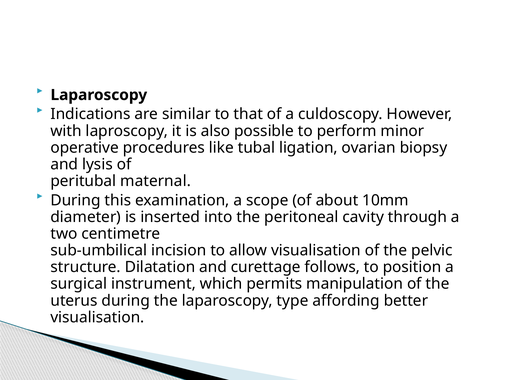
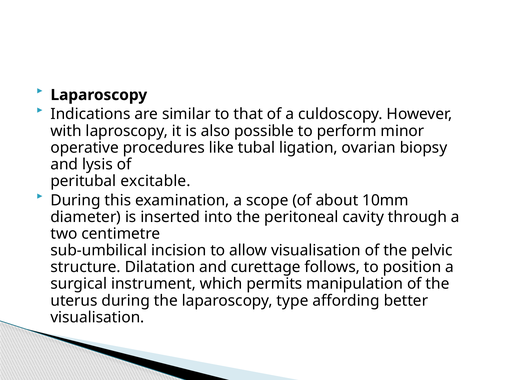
maternal: maternal -> excitable (155, 181)
